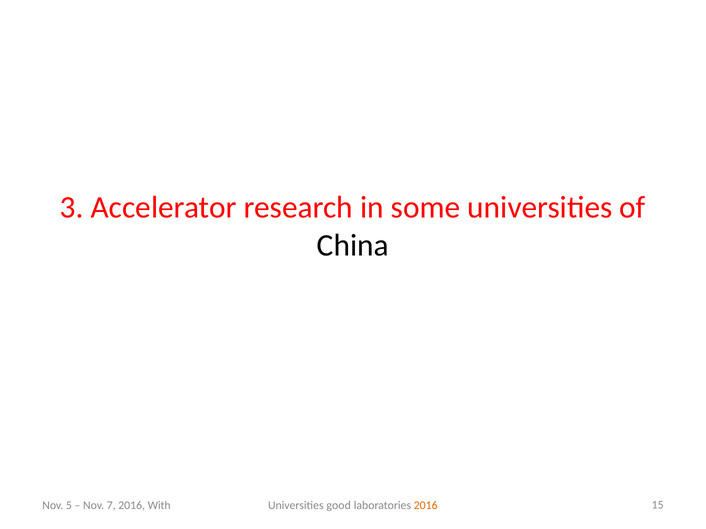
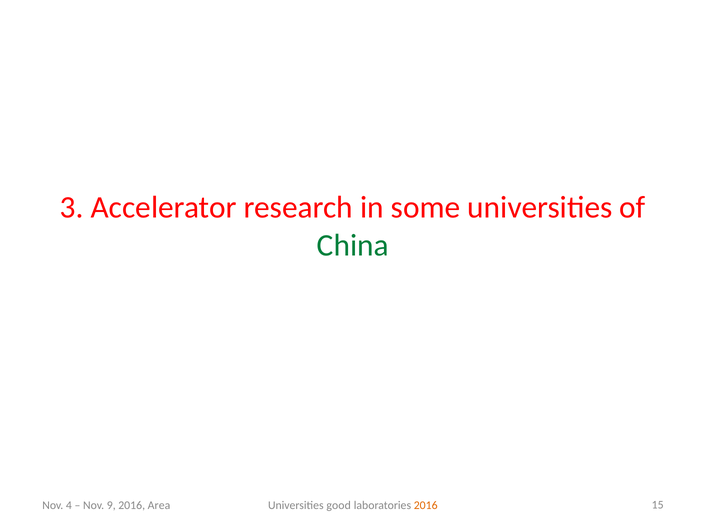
China colour: black -> green (353, 245)
5: 5 -> 4 (69, 506)
7: 7 -> 9 (111, 506)
With: With -> Area (159, 506)
